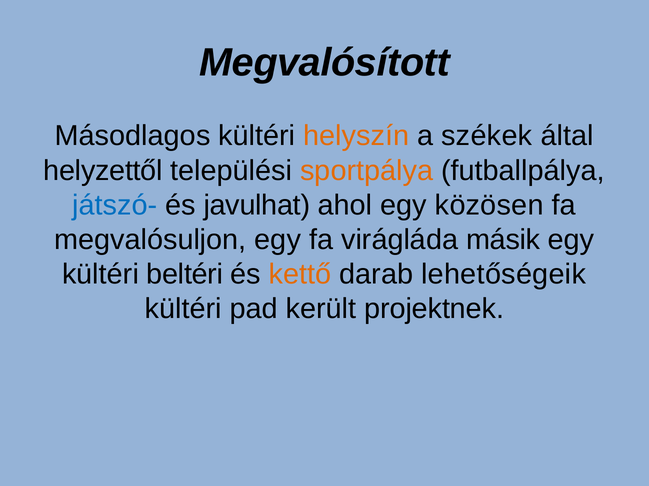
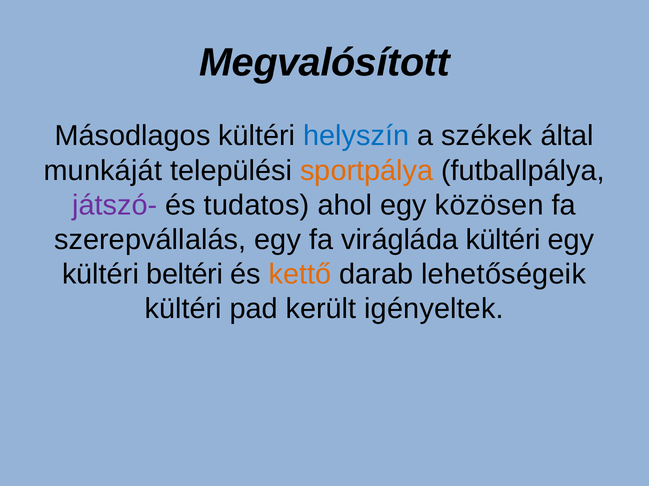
helyszín colour: orange -> blue (356, 136)
helyzettől: helyzettől -> munkáját (103, 171)
játszó- colour: blue -> purple (115, 205)
javulhat: javulhat -> tudatos (257, 205)
megvalósuljon: megvalósuljon -> szerepvállalás (150, 240)
virágláda másik: másik -> kültéri (503, 240)
projektnek: projektnek -> igényeltek (434, 309)
